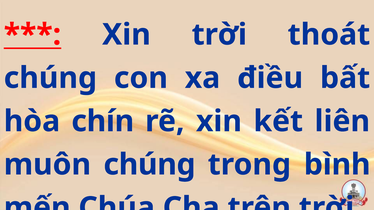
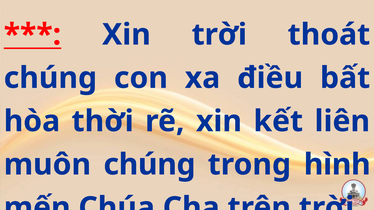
chín: chín -> thời (103, 121)
bình: bình -> hình (337, 165)
